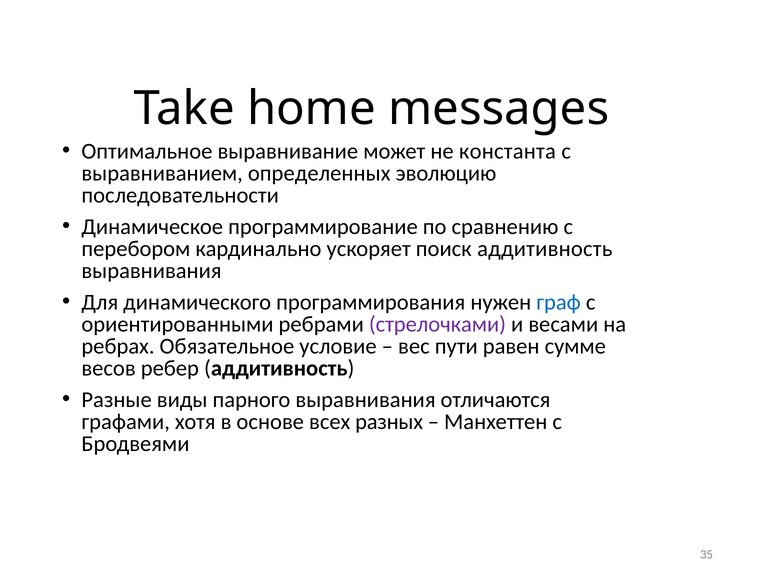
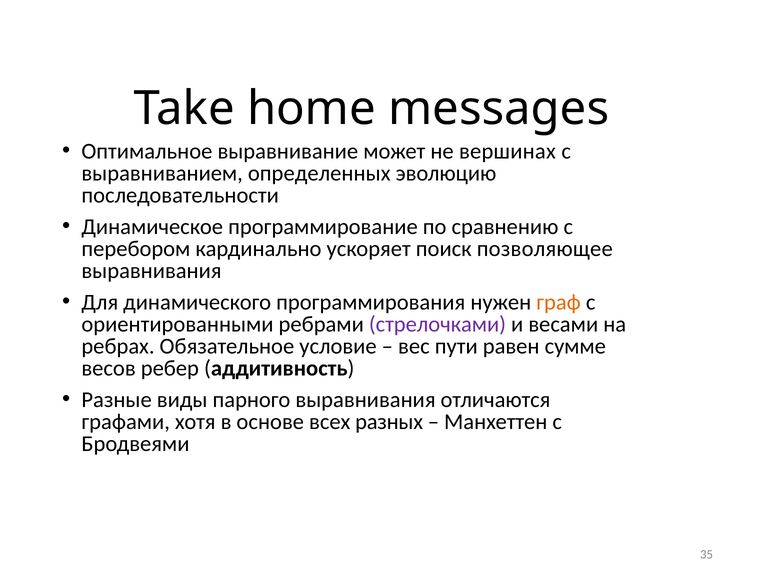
константа: константа -> вершинах (507, 151)
поиск аддитивность: аддитивность -> позволяющее (545, 249)
граф colour: blue -> orange (559, 302)
